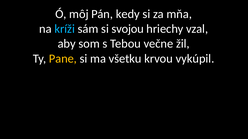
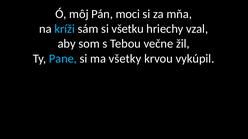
kedy: kedy -> moci (128, 14)
svojou: svojou -> všetku (128, 29)
Pane colour: yellow -> light blue (63, 59)
všetku: všetku -> všetky (125, 59)
